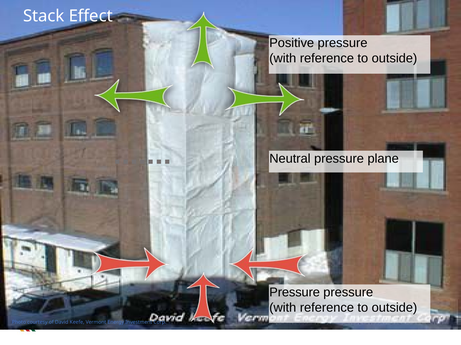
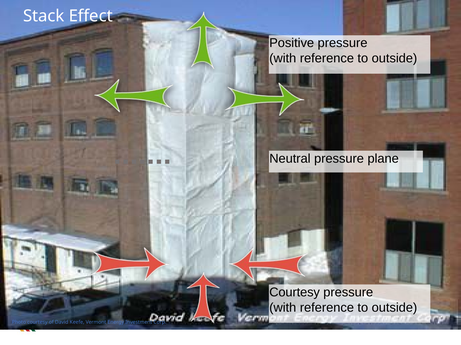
Pressure: Pressure -> Courtesy (295, 293)
